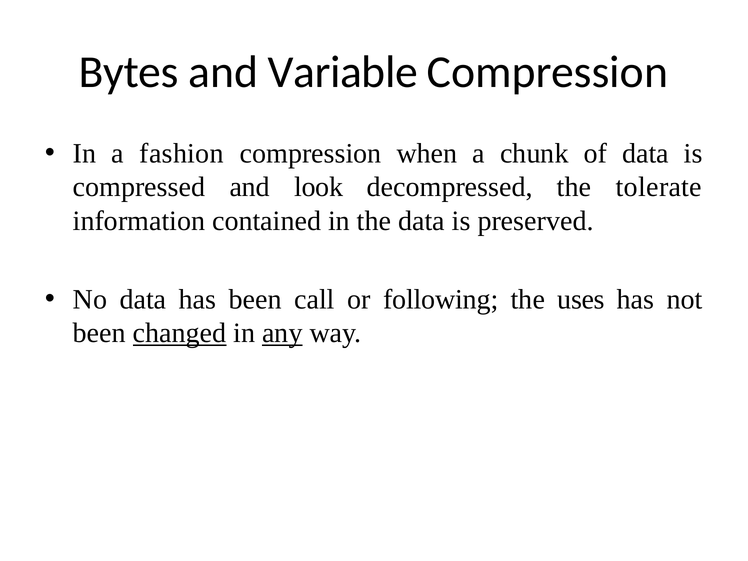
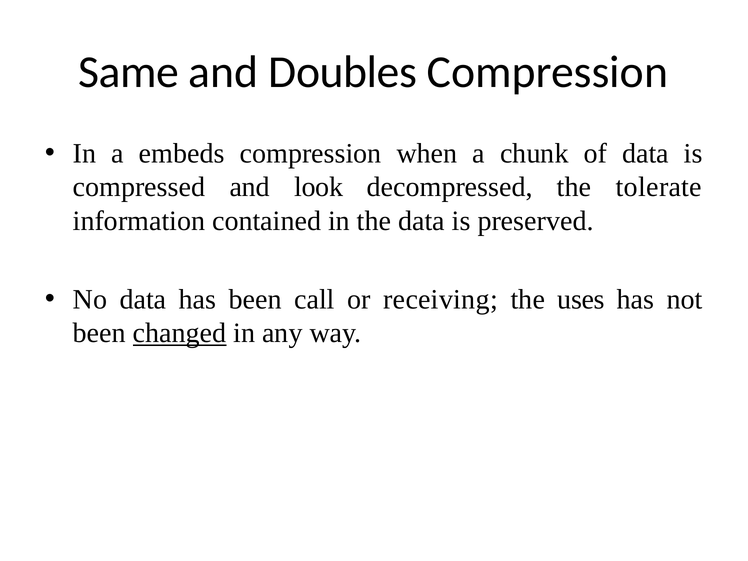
Bytes: Bytes -> Same (129, 72)
Variable: Variable -> Doubles (343, 72)
fashion: fashion -> embeds (182, 153)
following: following -> receiving (441, 299)
any underline: present -> none (282, 333)
